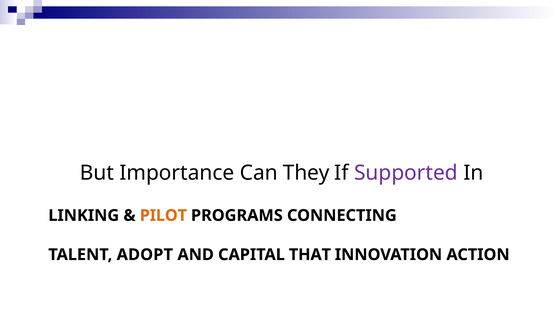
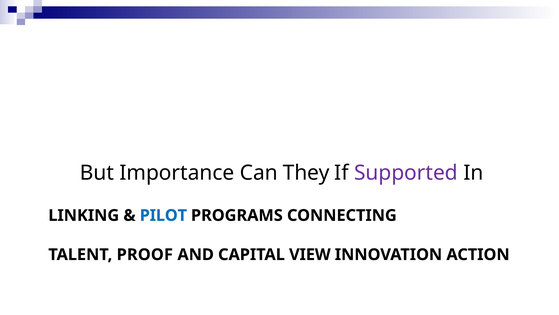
PILOT colour: orange -> blue (163, 215)
ADOPT: ADOPT -> PROOF (145, 254)
THAT: THAT -> VIEW (310, 254)
